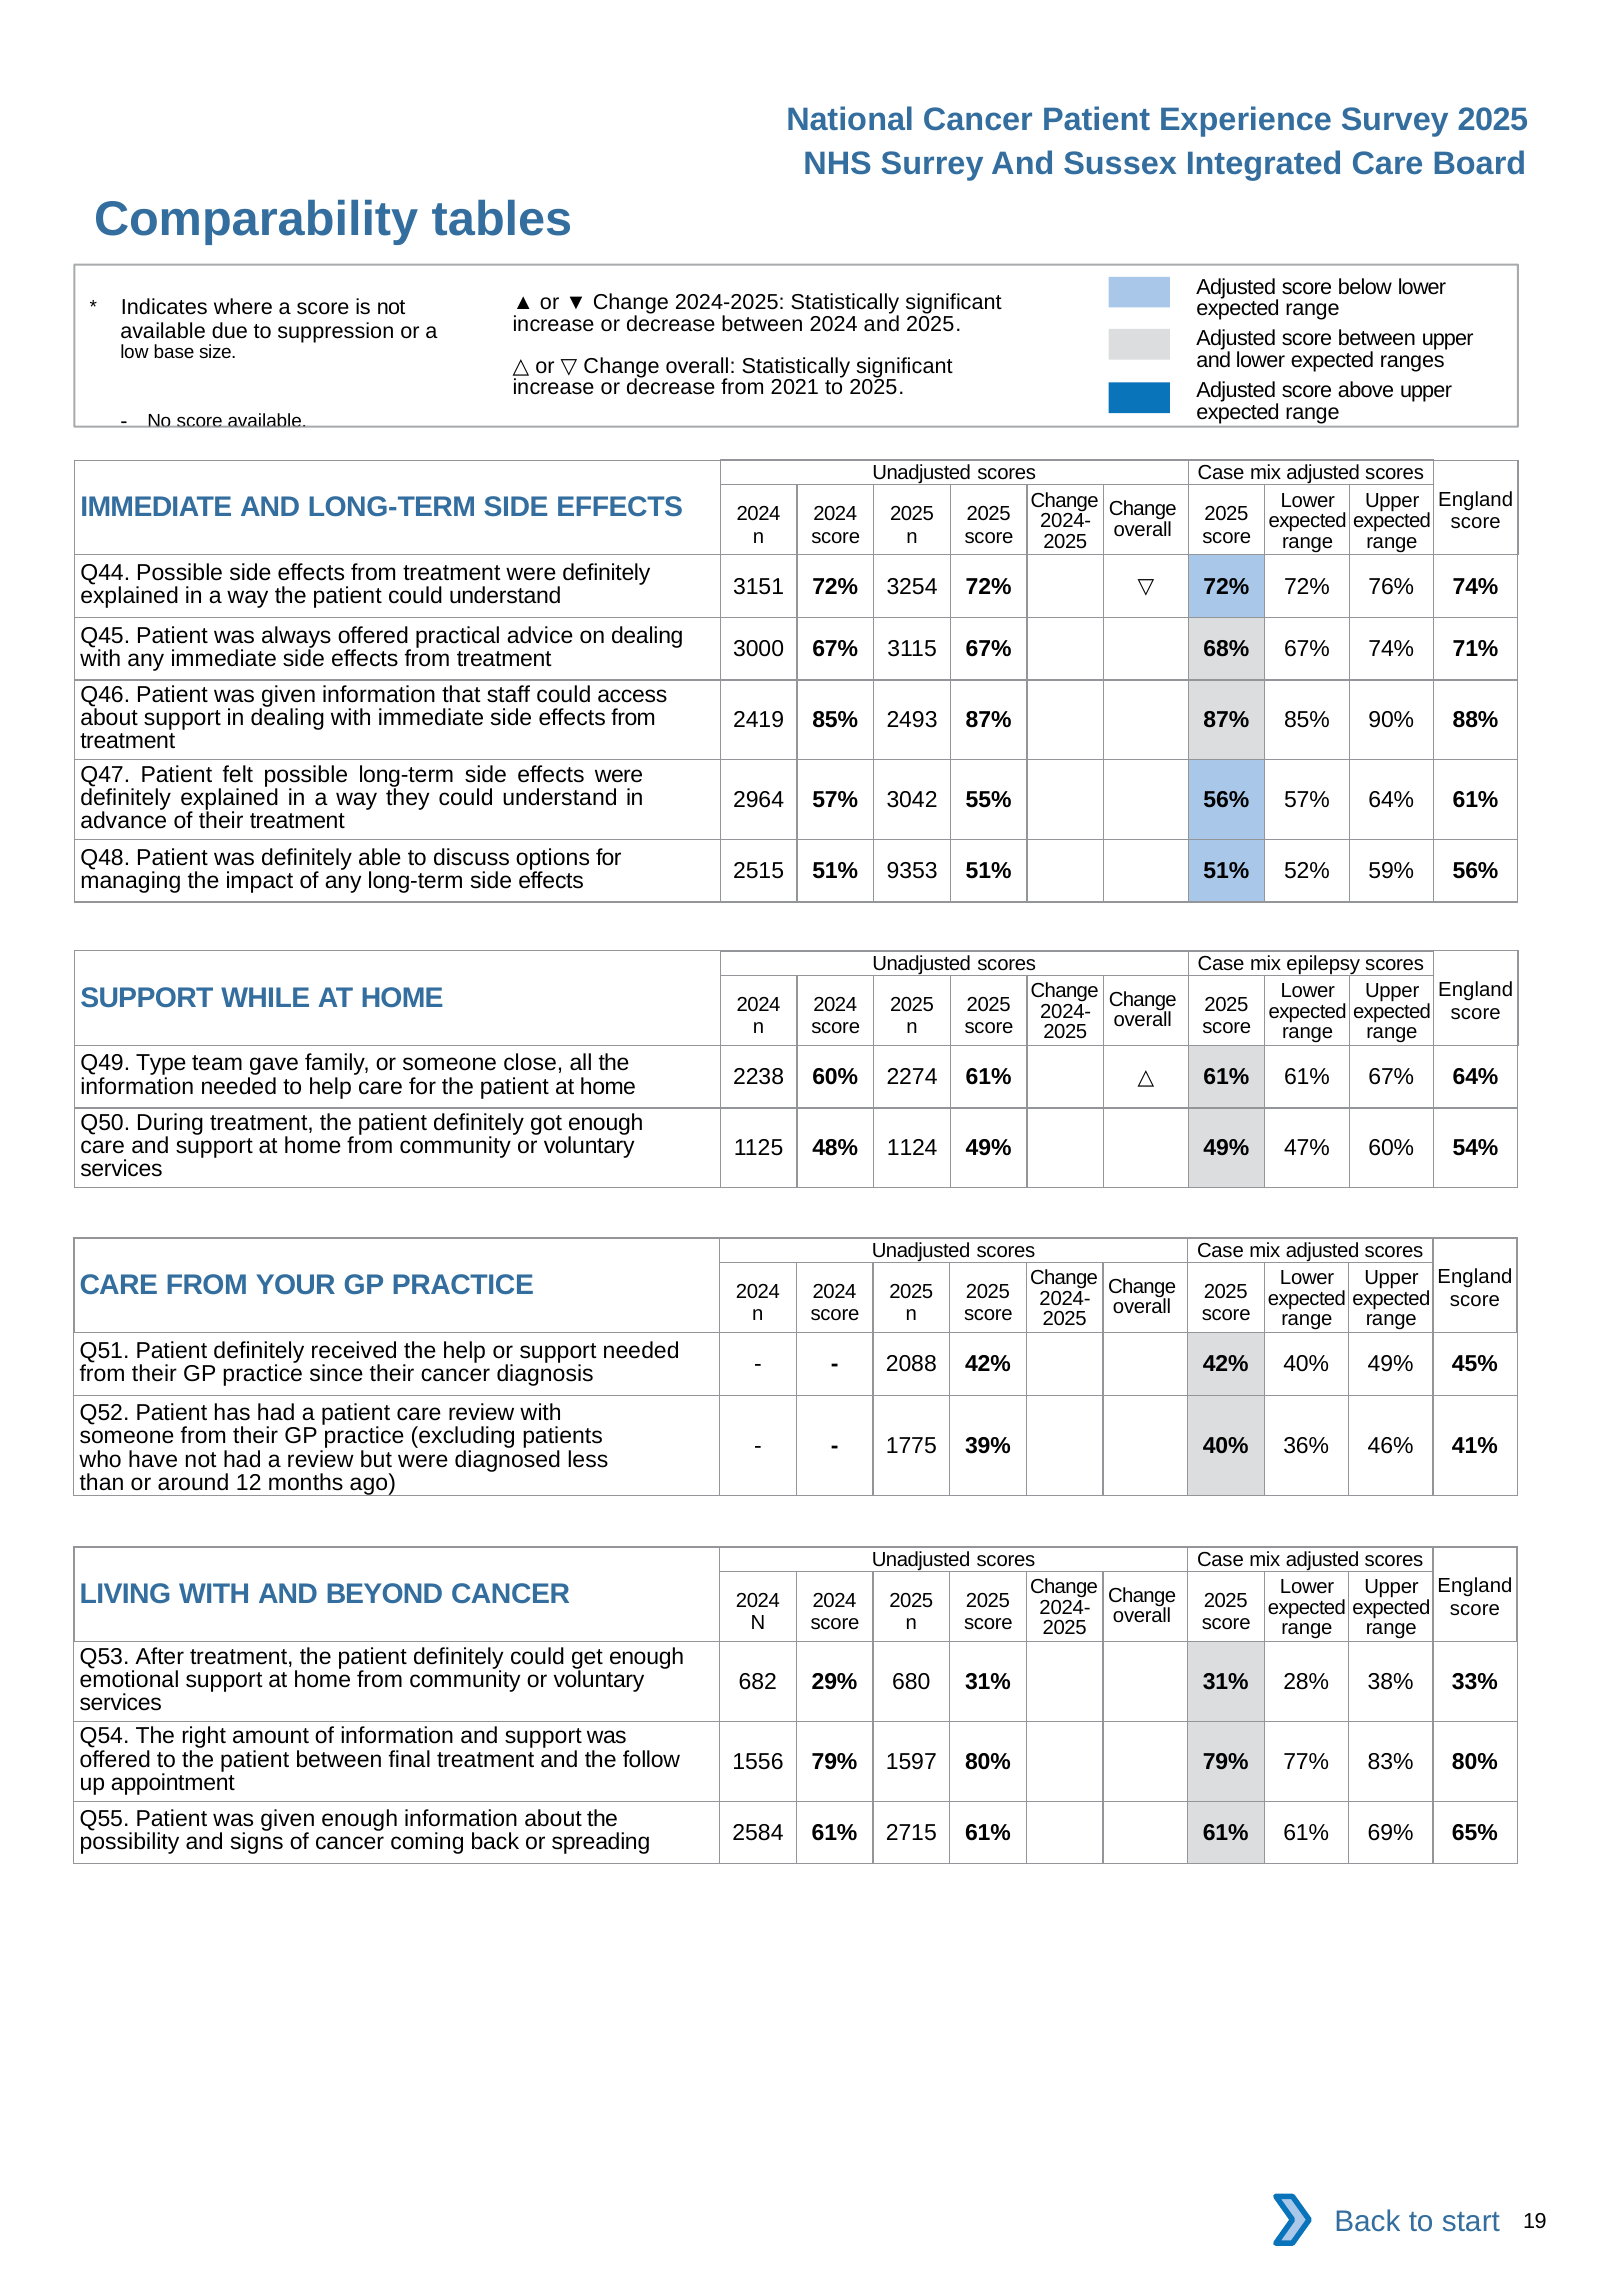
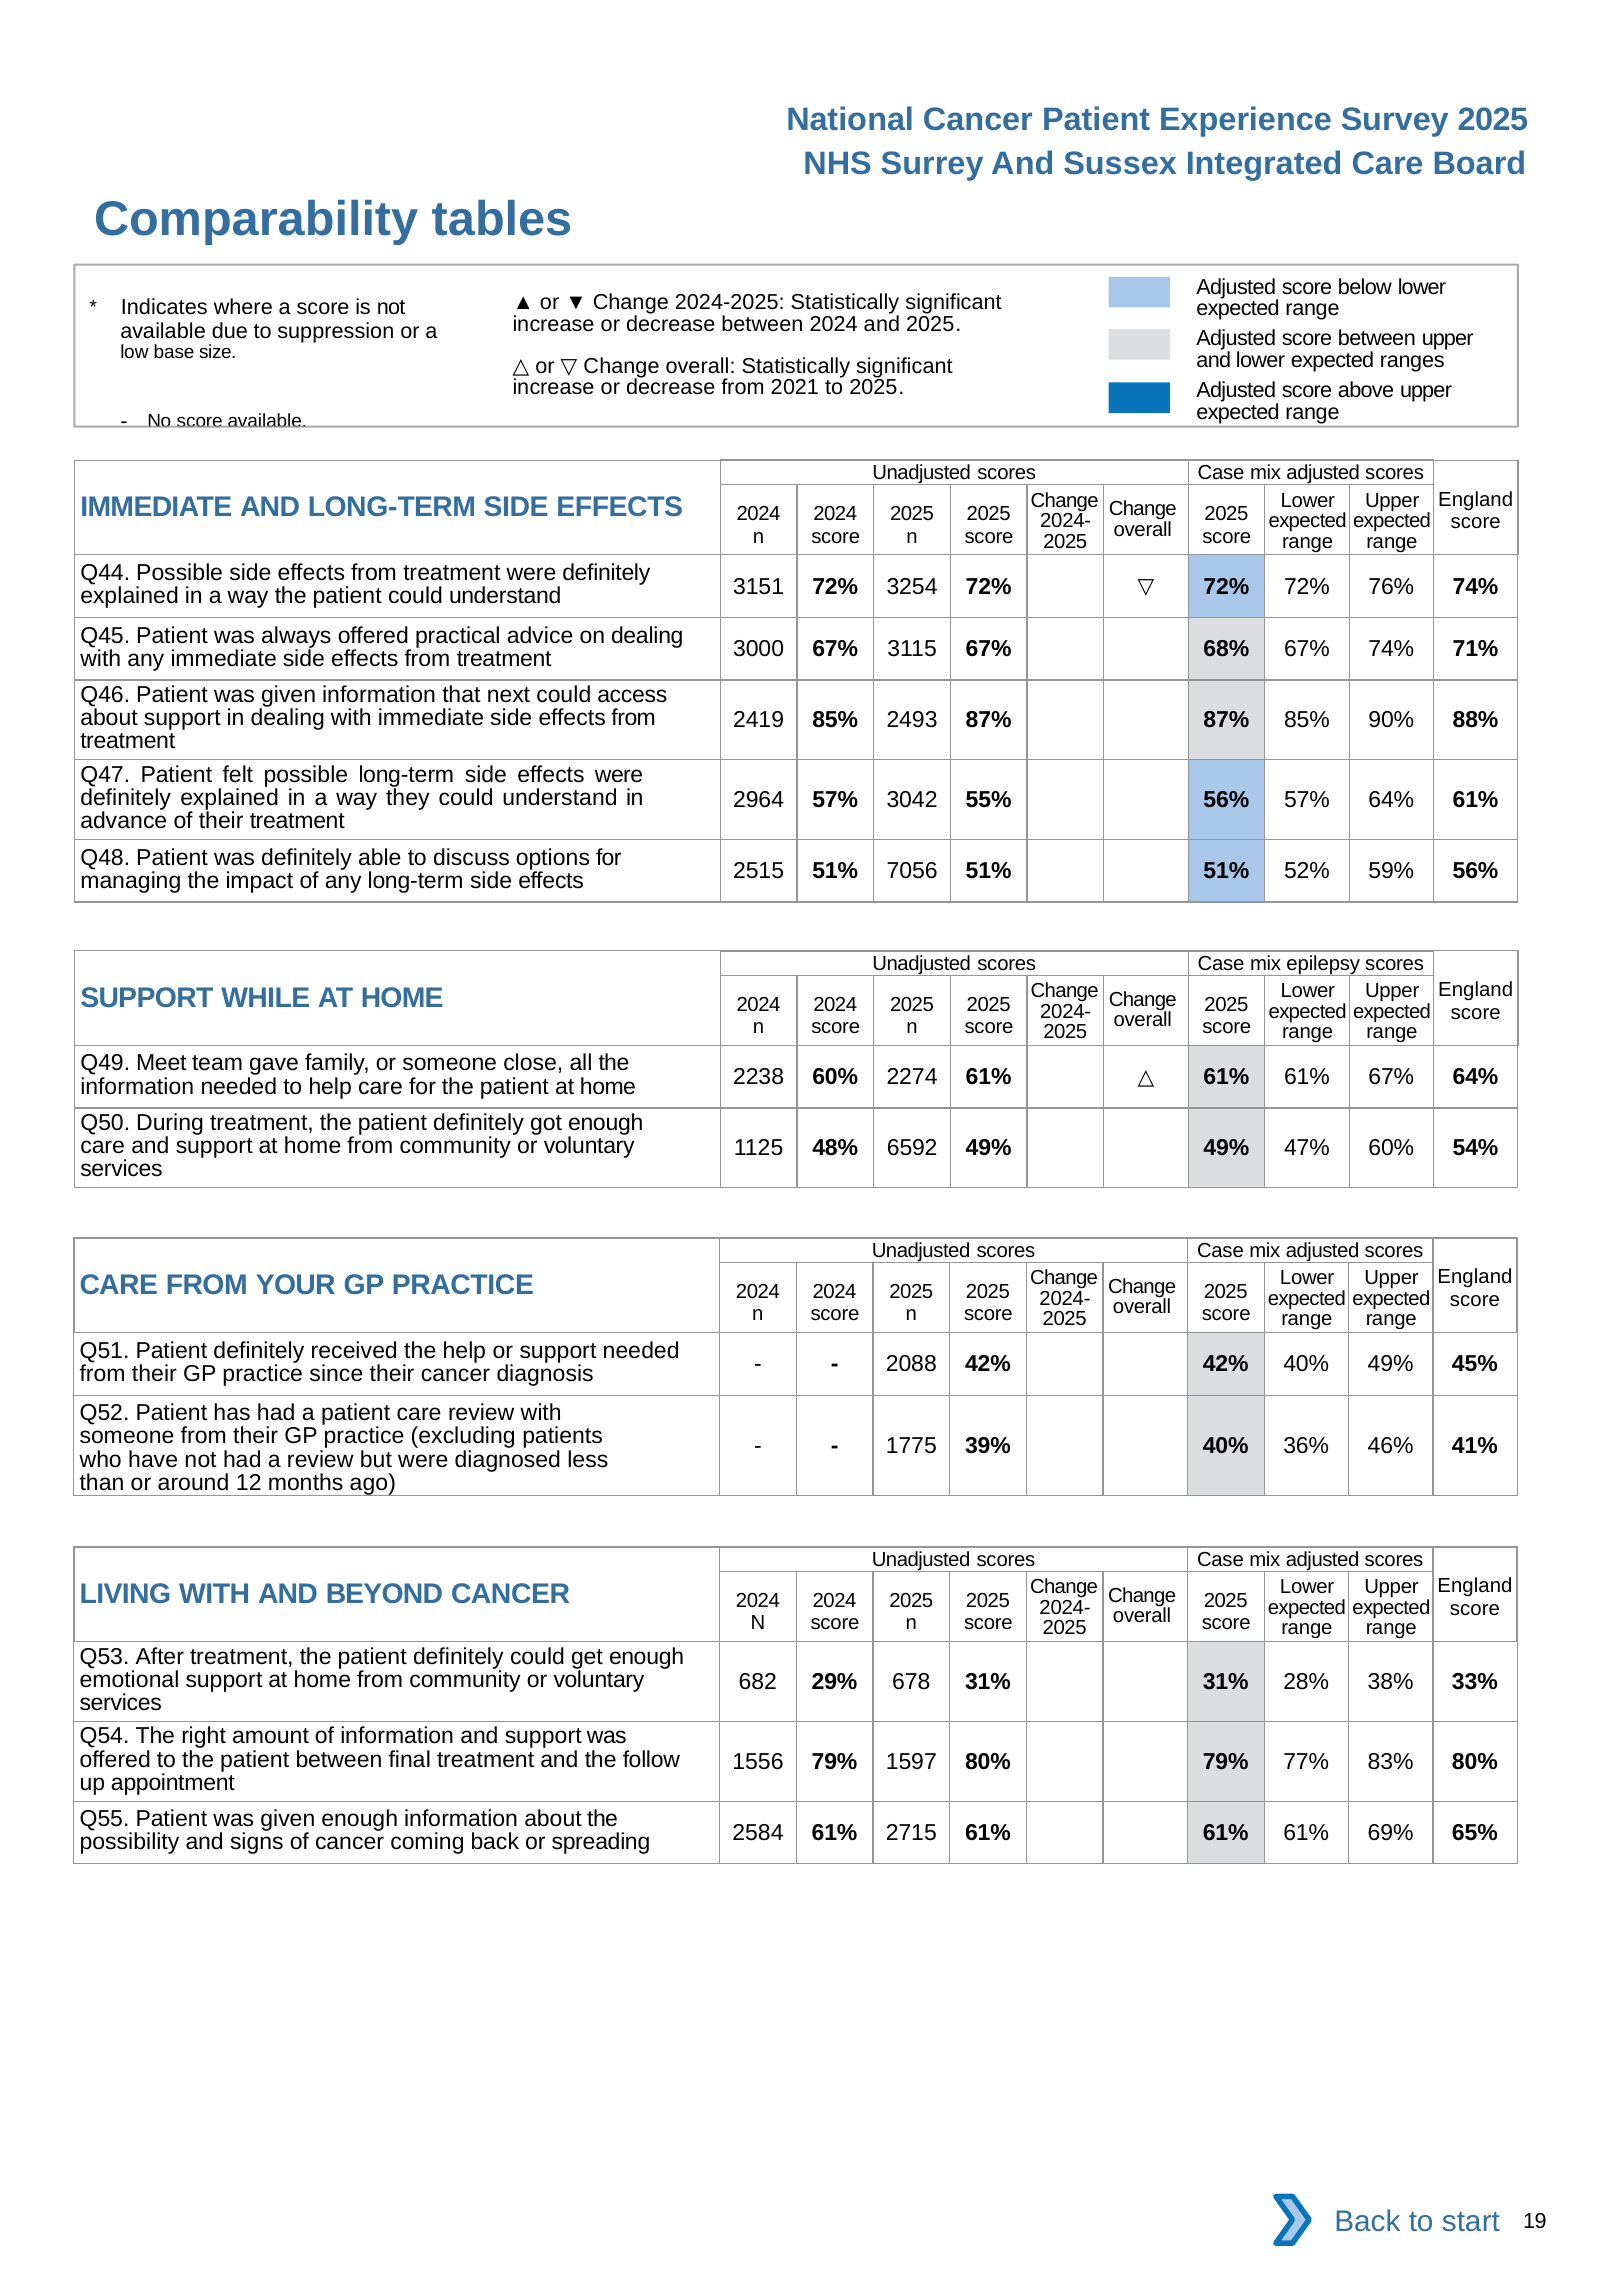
staff: staff -> next (508, 695)
9353: 9353 -> 7056 (912, 871)
Type: Type -> Meet (161, 1064)
1124: 1124 -> 6592 (912, 1148)
680: 680 -> 678 (911, 1682)
